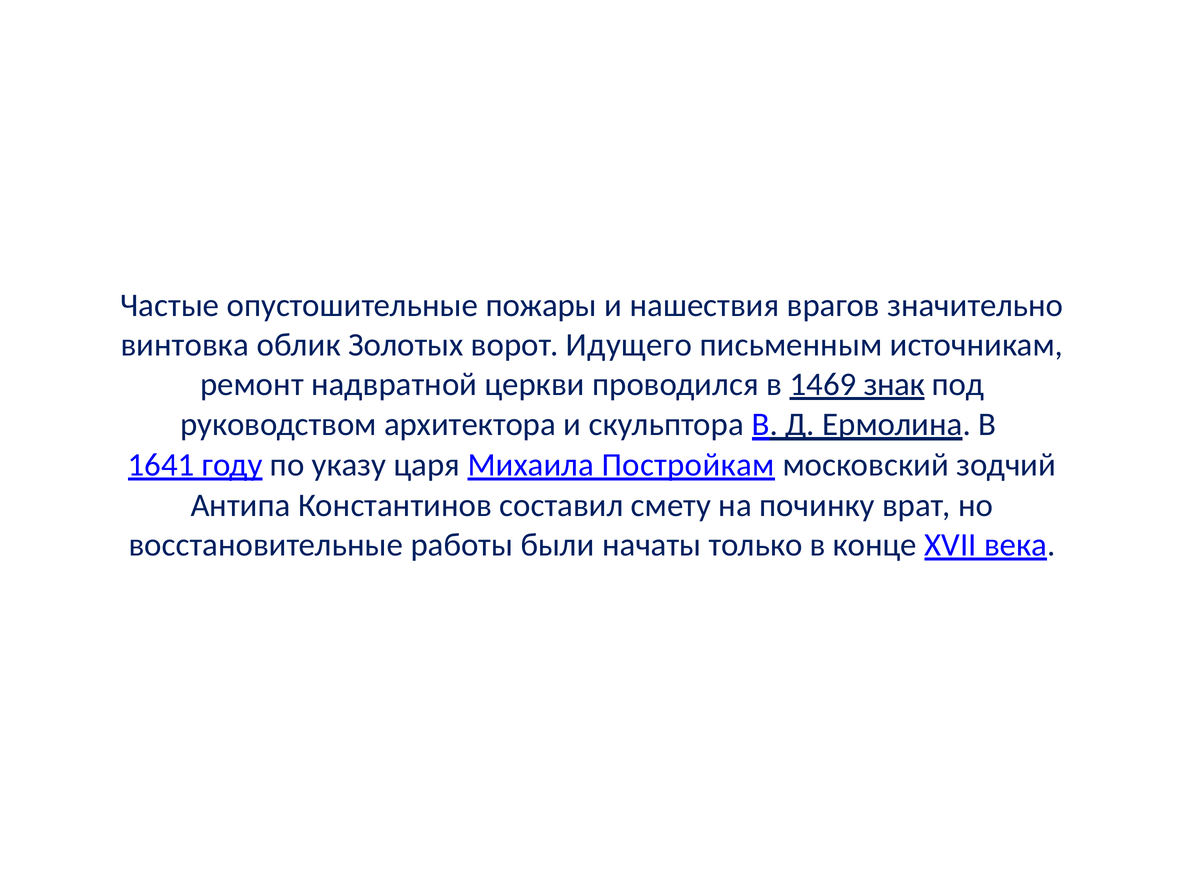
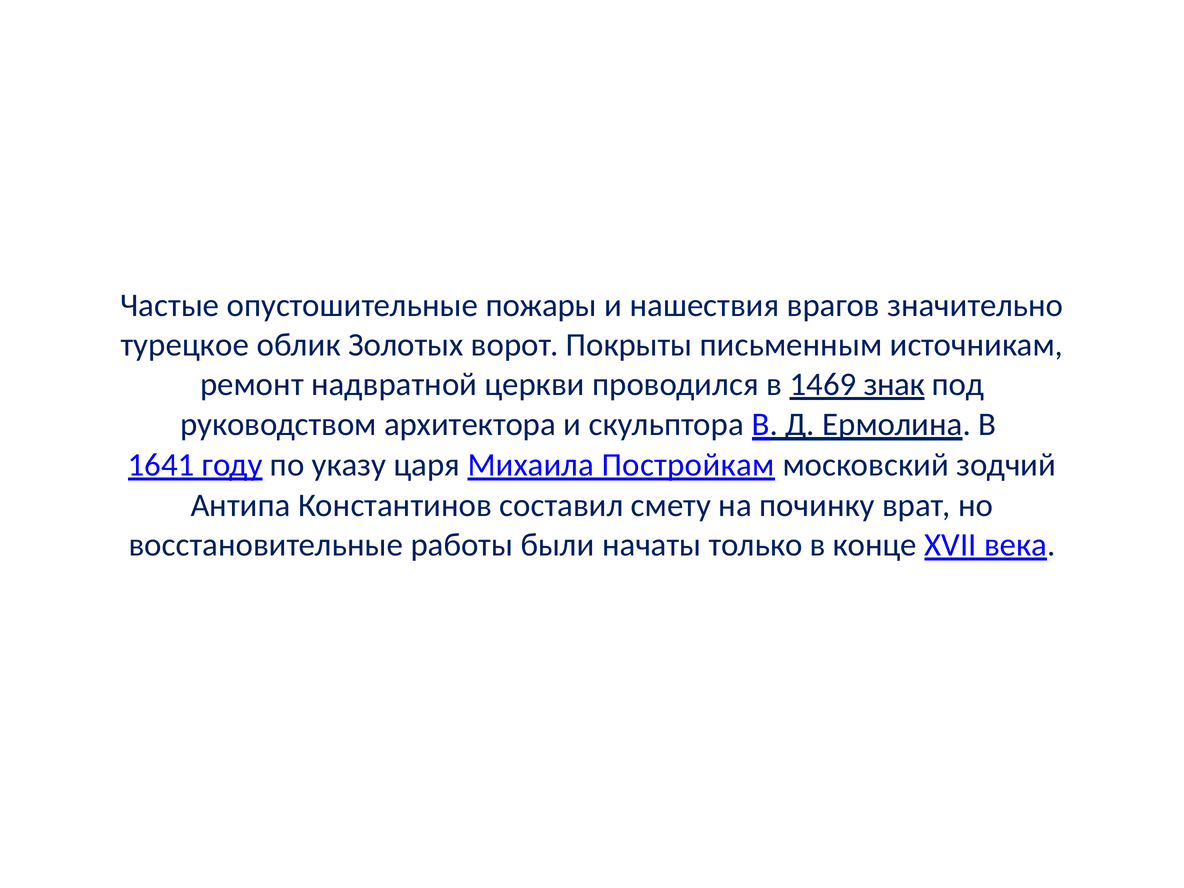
винтовка: винтовка -> турецкое (185, 345)
Идущего: Идущего -> Покрыты (629, 345)
